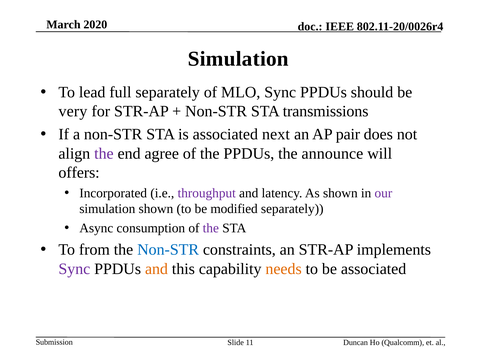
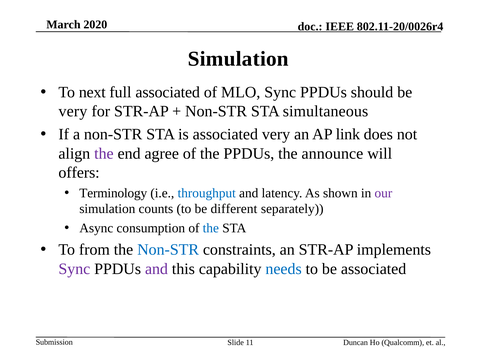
lead: lead -> next (92, 93)
full separately: separately -> associated (168, 93)
transmissions: transmissions -> simultaneous (325, 112)
associated next: next -> very (276, 135)
pair: pair -> link (348, 135)
Incorporated: Incorporated -> Terminology (113, 193)
throughput colour: purple -> blue (207, 193)
simulation shown: shown -> counts (156, 209)
modified: modified -> different (234, 209)
the colour: purple -> blue (211, 229)
and colour: orange -> purple (156, 269)
needs colour: orange -> blue (284, 269)
